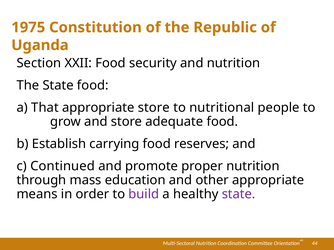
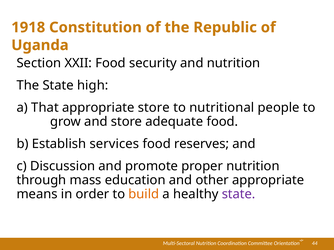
1975: 1975 -> 1918 (28, 27)
State food: food -> high (93, 85)
carrying: carrying -> services (114, 144)
Continued: Continued -> Discussion (63, 167)
build colour: purple -> orange (144, 195)
